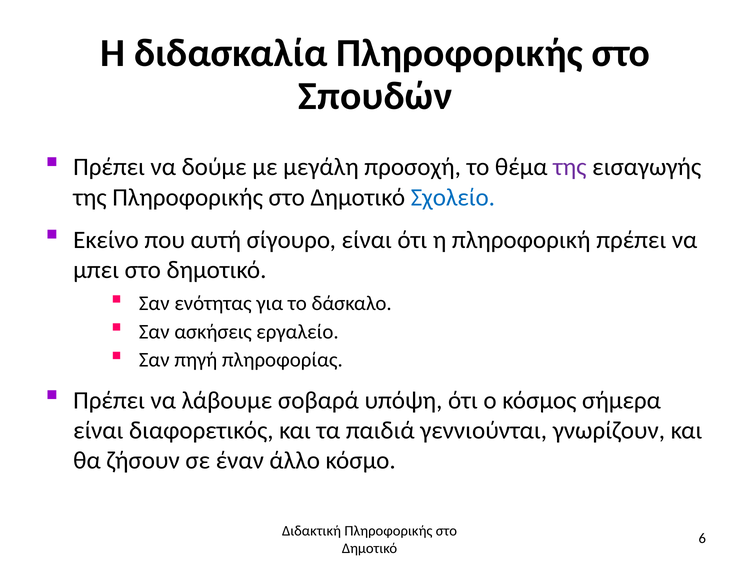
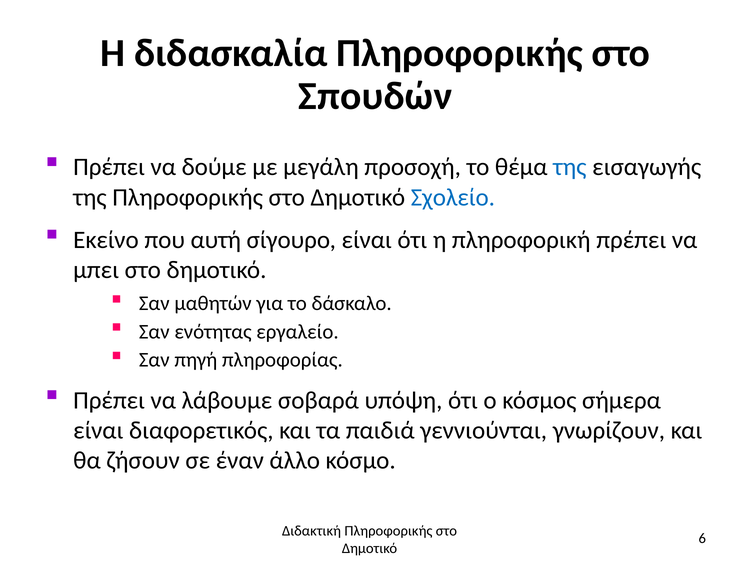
της colour: purple -> blue (570, 167)
ενότητας: ενότητας -> μαθητών (213, 303)
ασκήσεις: ασκήσεις -> ενότητας (213, 331)
